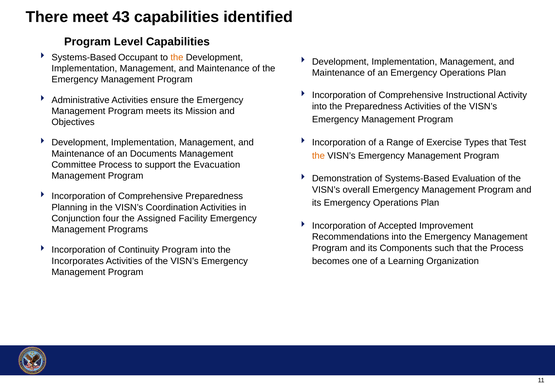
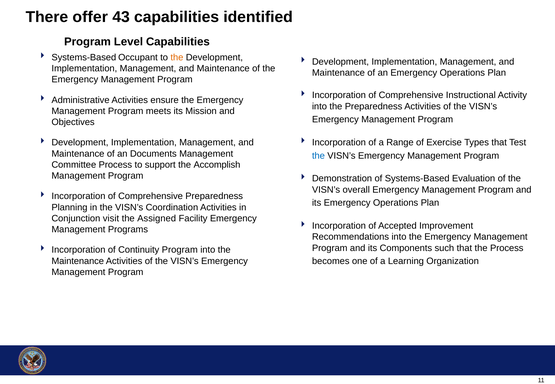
meet: meet -> offer (90, 17)
the colour: orange -> blue (318, 156)
Evacuation: Evacuation -> Accomplish (217, 165)
four: four -> visit (111, 219)
Incorporates: Incorporates -> Maintenance (78, 261)
